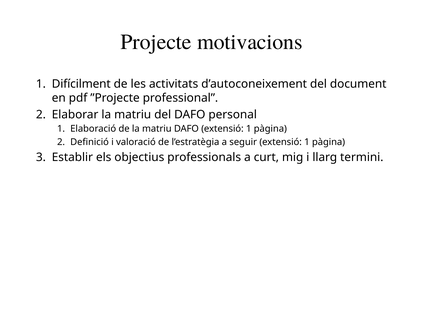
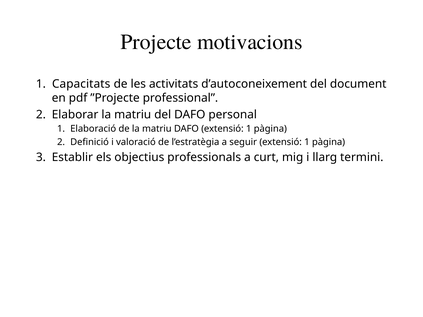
Difícilment: Difícilment -> Capacitats (81, 84)
